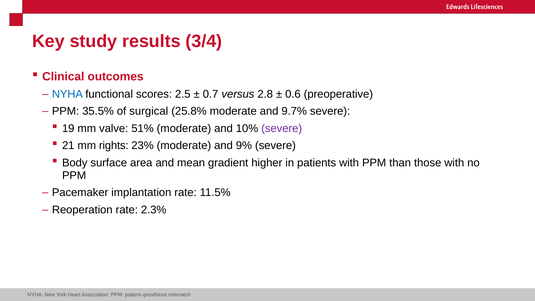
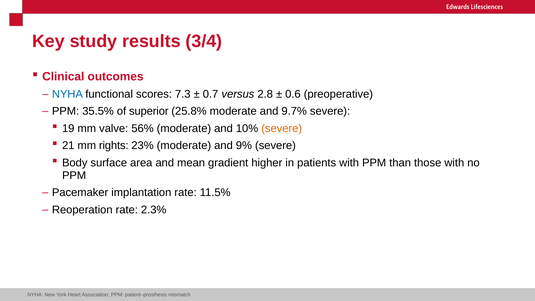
2.5: 2.5 -> 7.3 (183, 94)
surgical: surgical -> superior (149, 111)
51%: 51% -> 56% (143, 128)
severe colour: purple -> orange (282, 128)
